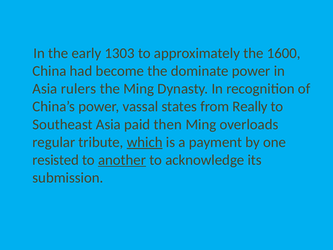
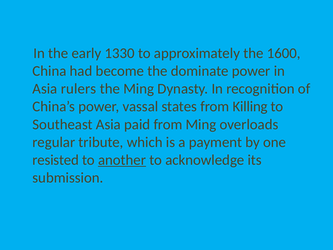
1303: 1303 -> 1330 (120, 53)
Really: Really -> Killing (250, 106)
paid then: then -> from (168, 124)
which underline: present -> none (145, 142)
